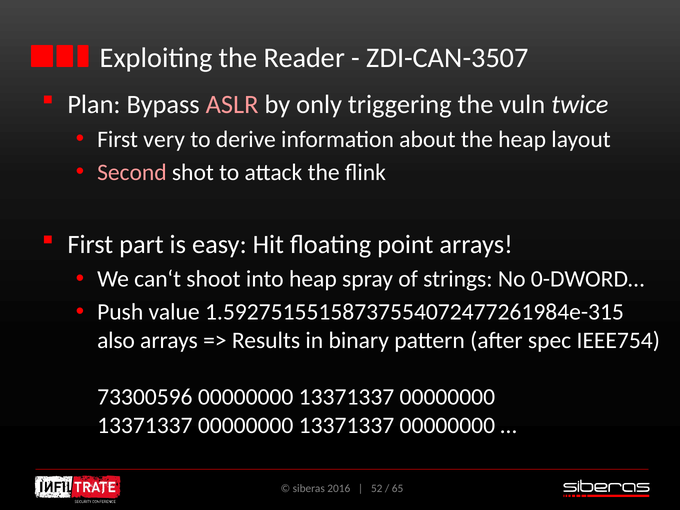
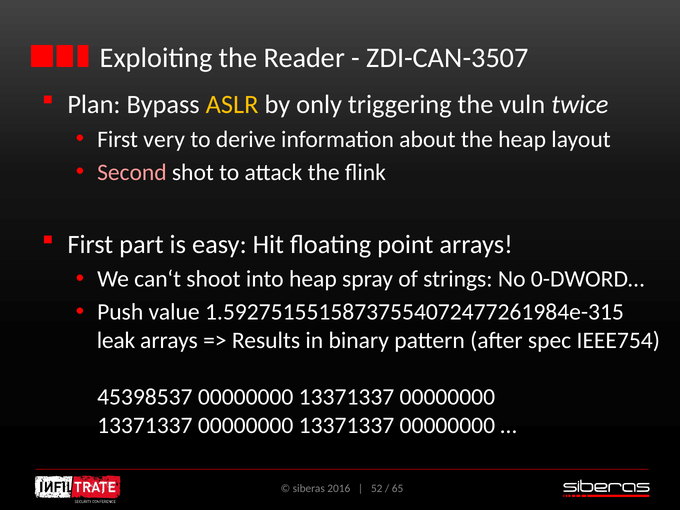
ASLR colour: pink -> yellow (232, 105)
also: also -> leak (116, 340)
73300596: 73300596 -> 45398537 (145, 397)
